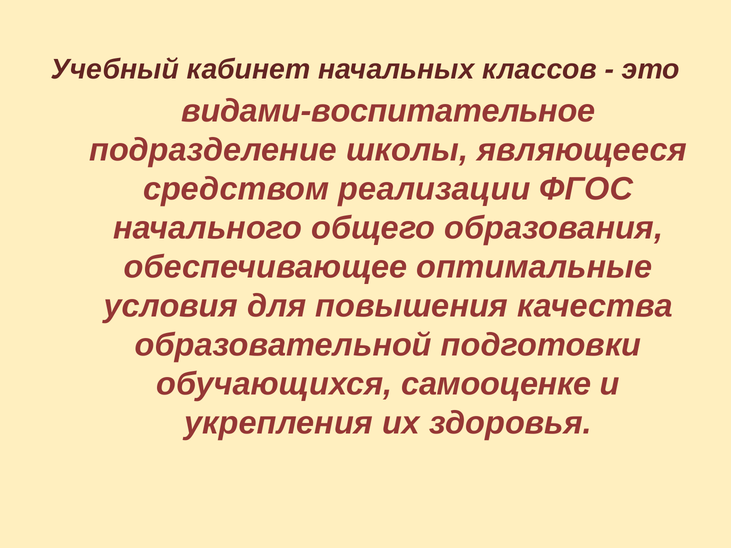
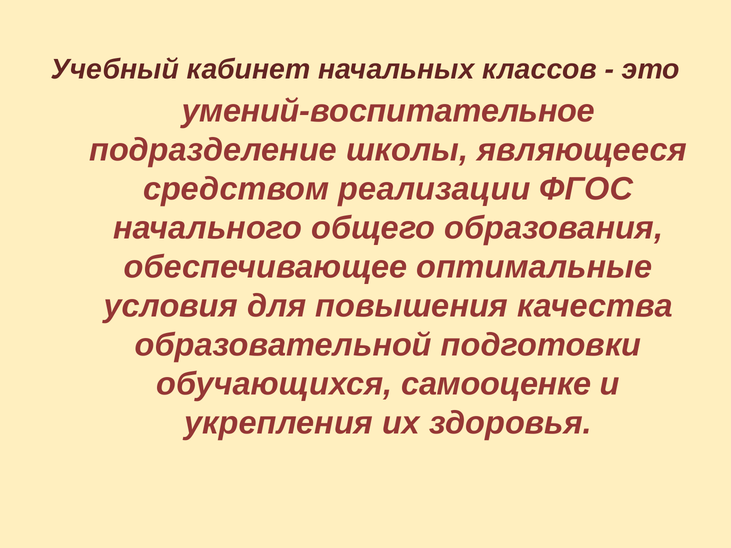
видами-воспитательное: видами-воспитательное -> умений-воспитательное (388, 111)
